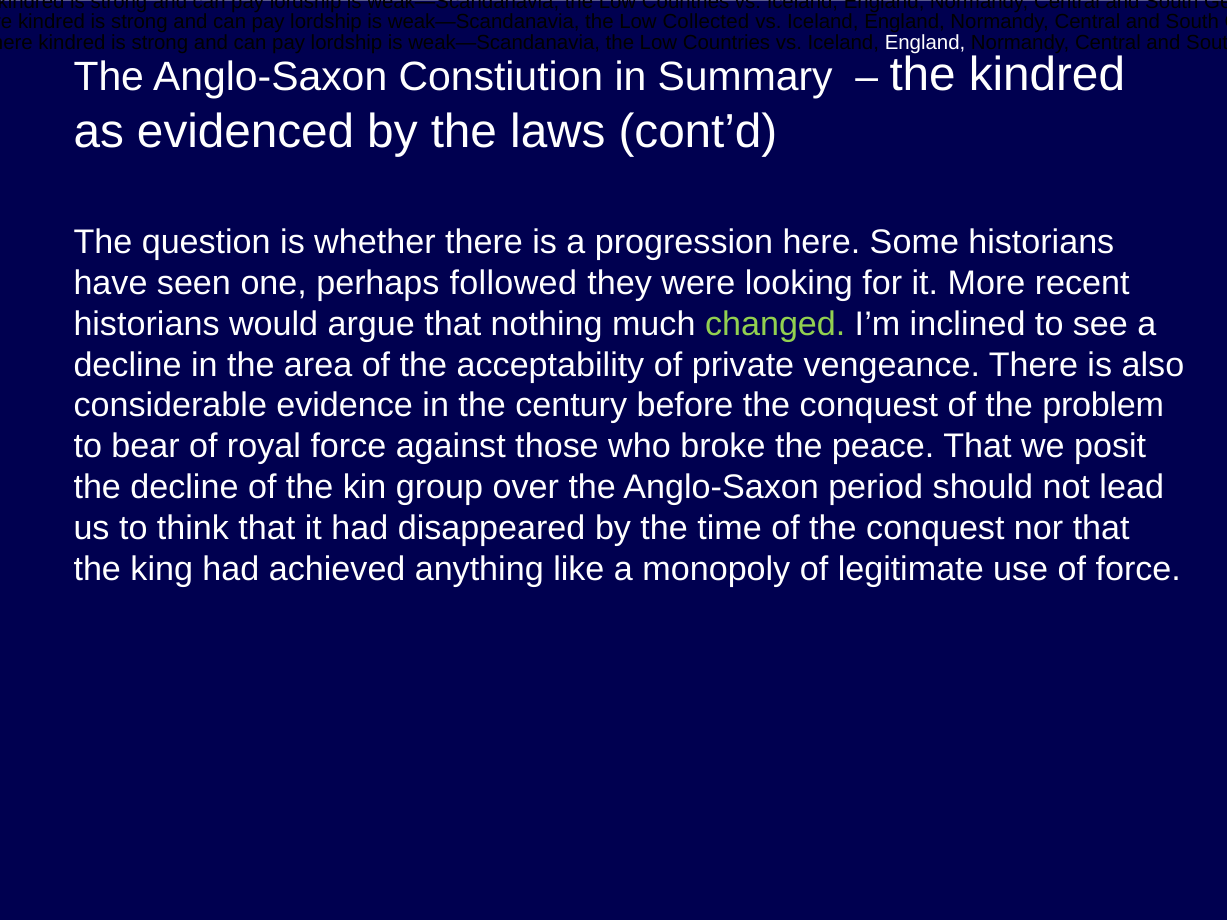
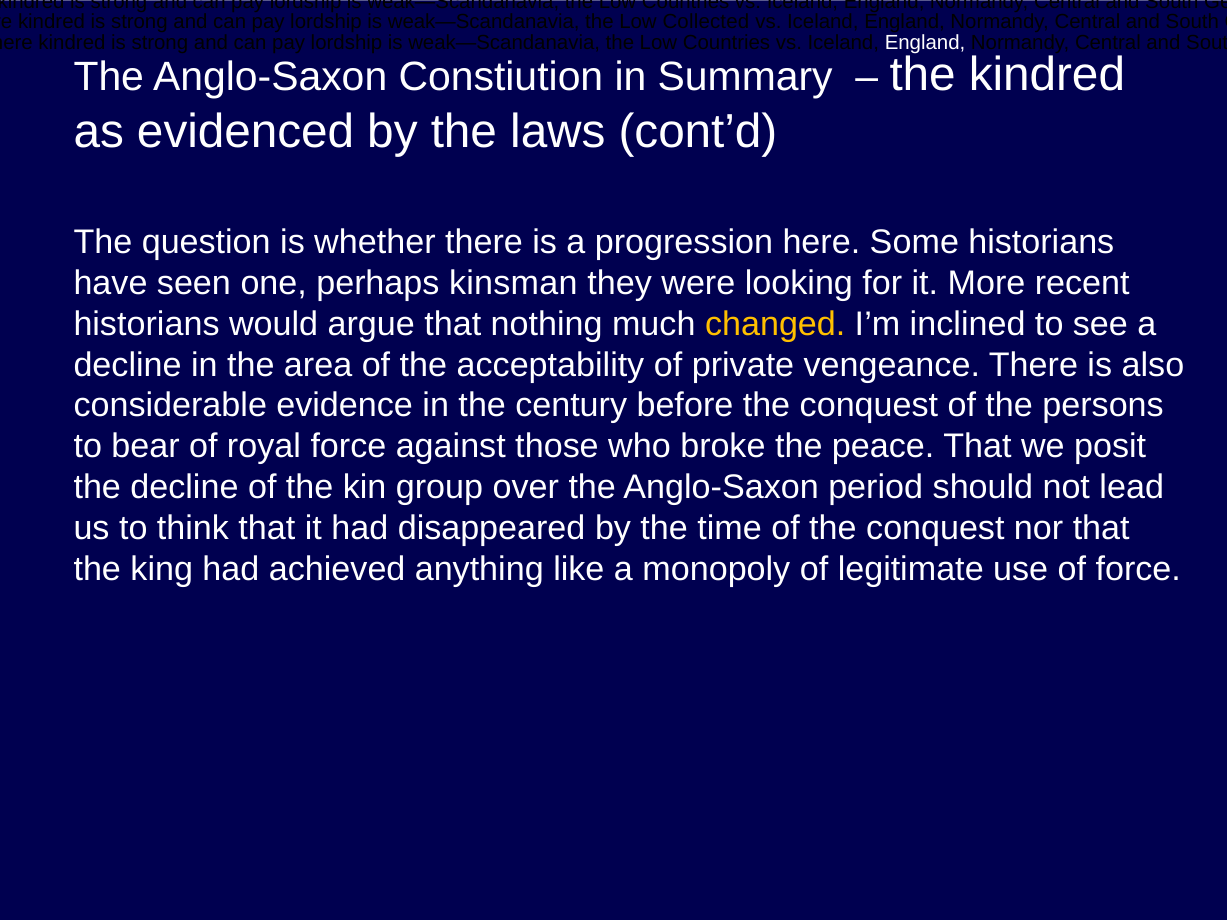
followed: followed -> kinsman (513, 283)
changed colour: light green -> yellow (775, 324)
problem: problem -> persons (1103, 406)
